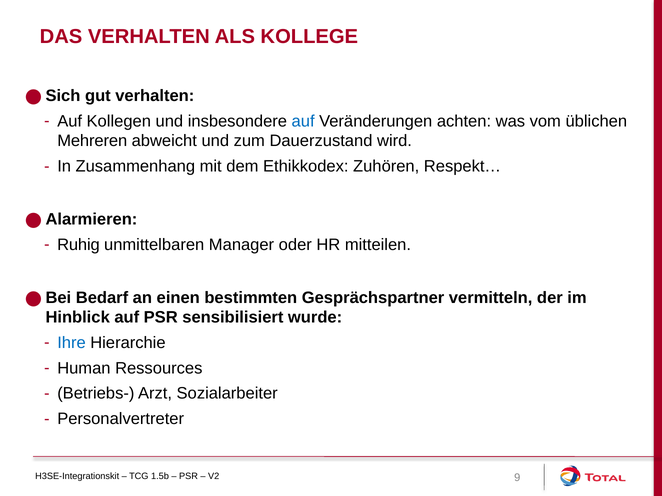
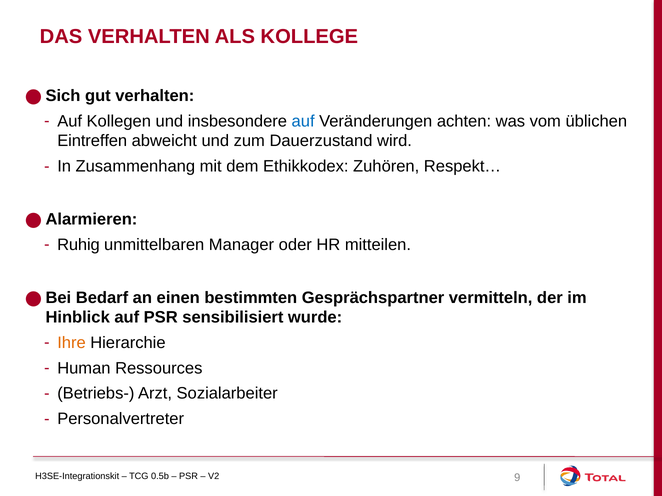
Mehreren: Mehreren -> Eintreffen (92, 141)
Ihre colour: blue -> orange (72, 343)
1.5b: 1.5b -> 0.5b (160, 477)
